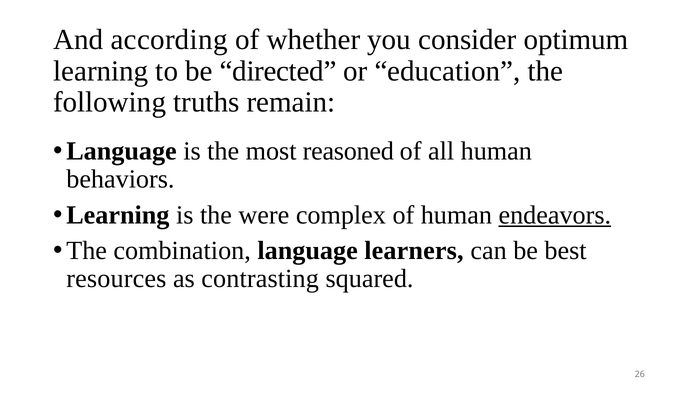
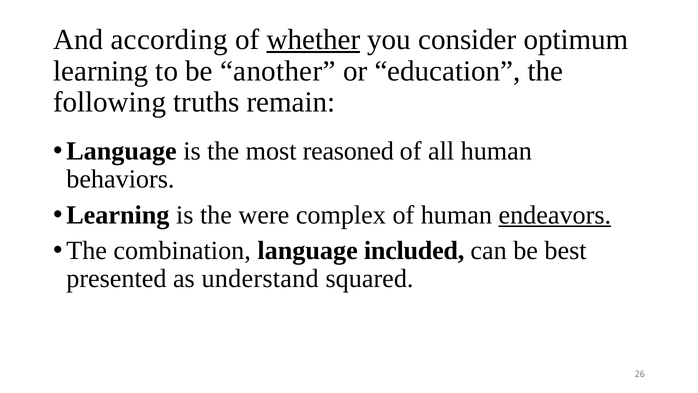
whether underline: none -> present (313, 39)
directed: directed -> another (278, 71)
learners: learners -> included (414, 250)
resources: resources -> presented (116, 279)
contrasting: contrasting -> understand (260, 279)
